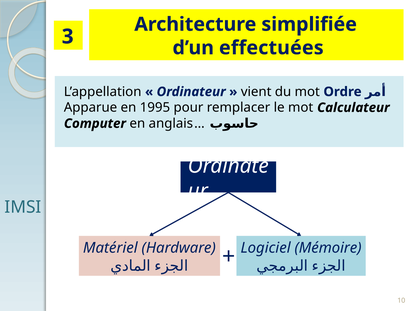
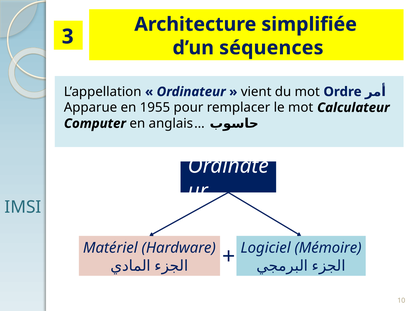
effectuées: effectuées -> séquences (271, 48)
1995: 1995 -> 1955 (155, 108)
